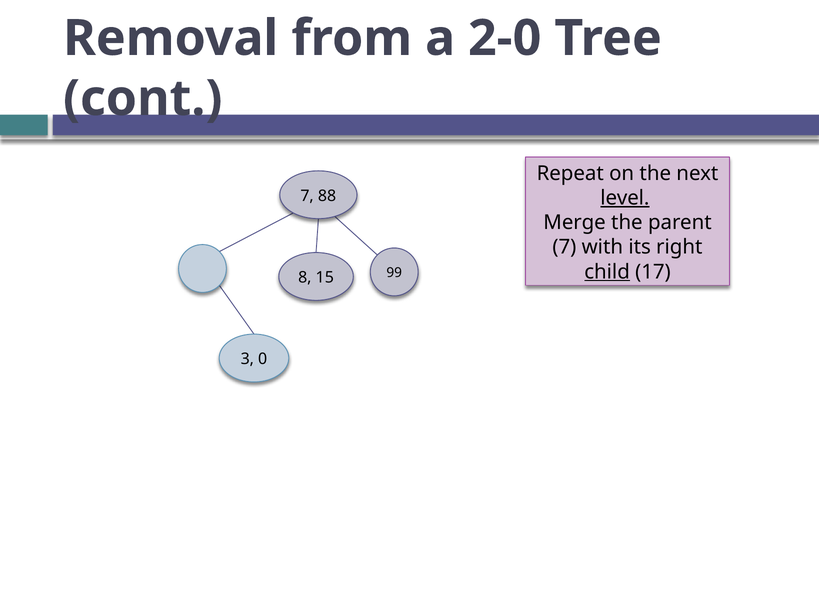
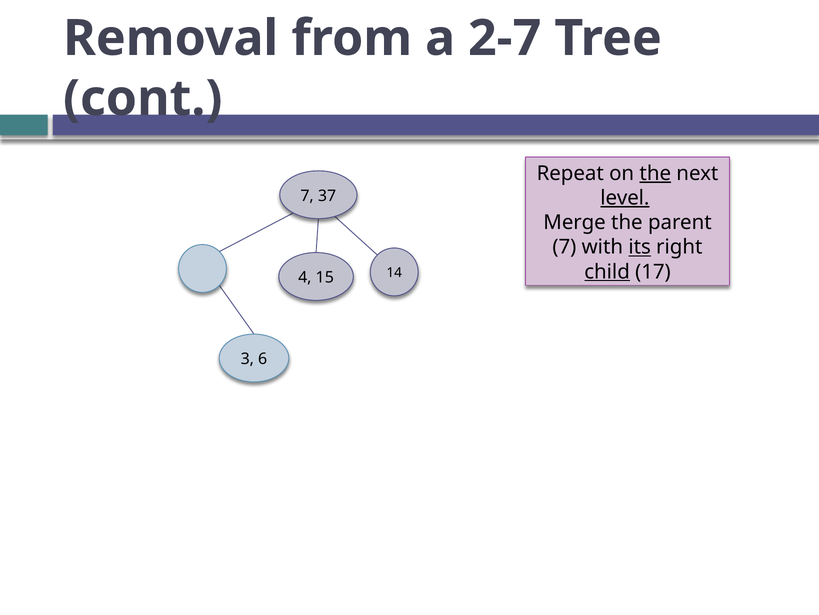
2-0: 2-0 -> 2-7 (505, 38)
the underline: none -> present (655, 173)
88: 88 -> 37 (327, 196)
its underline: none -> present (640, 247)
8: 8 -> 4 (305, 277)
99: 99 -> 14 (394, 272)
0: 0 -> 6 (263, 359)
